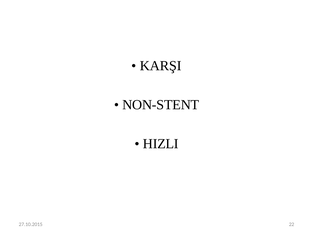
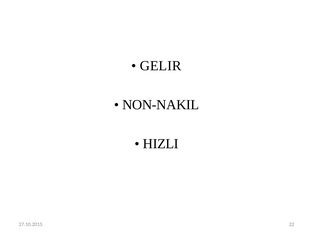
KARŞI: KARŞI -> GELIR (161, 66)
NON-STENT: NON-STENT -> NON-NAKIL (161, 105)
